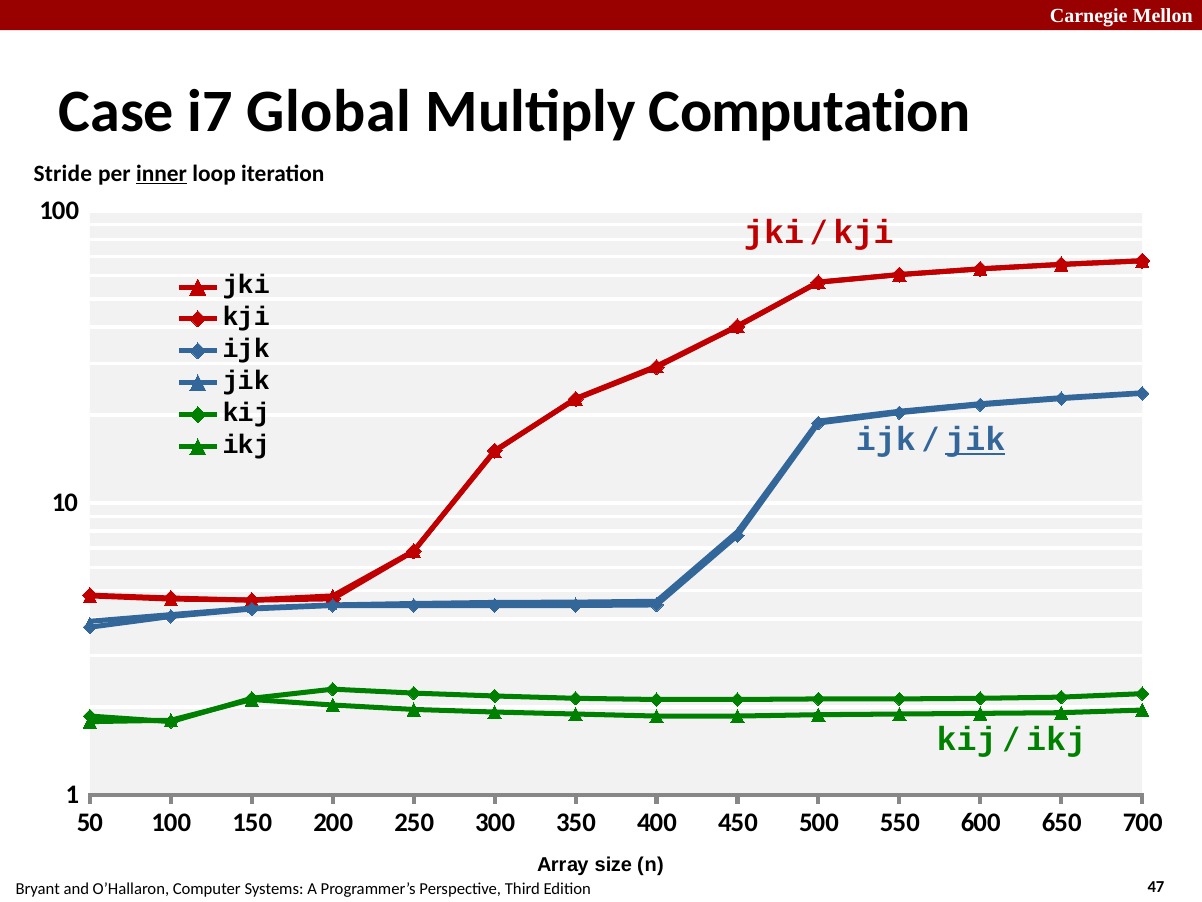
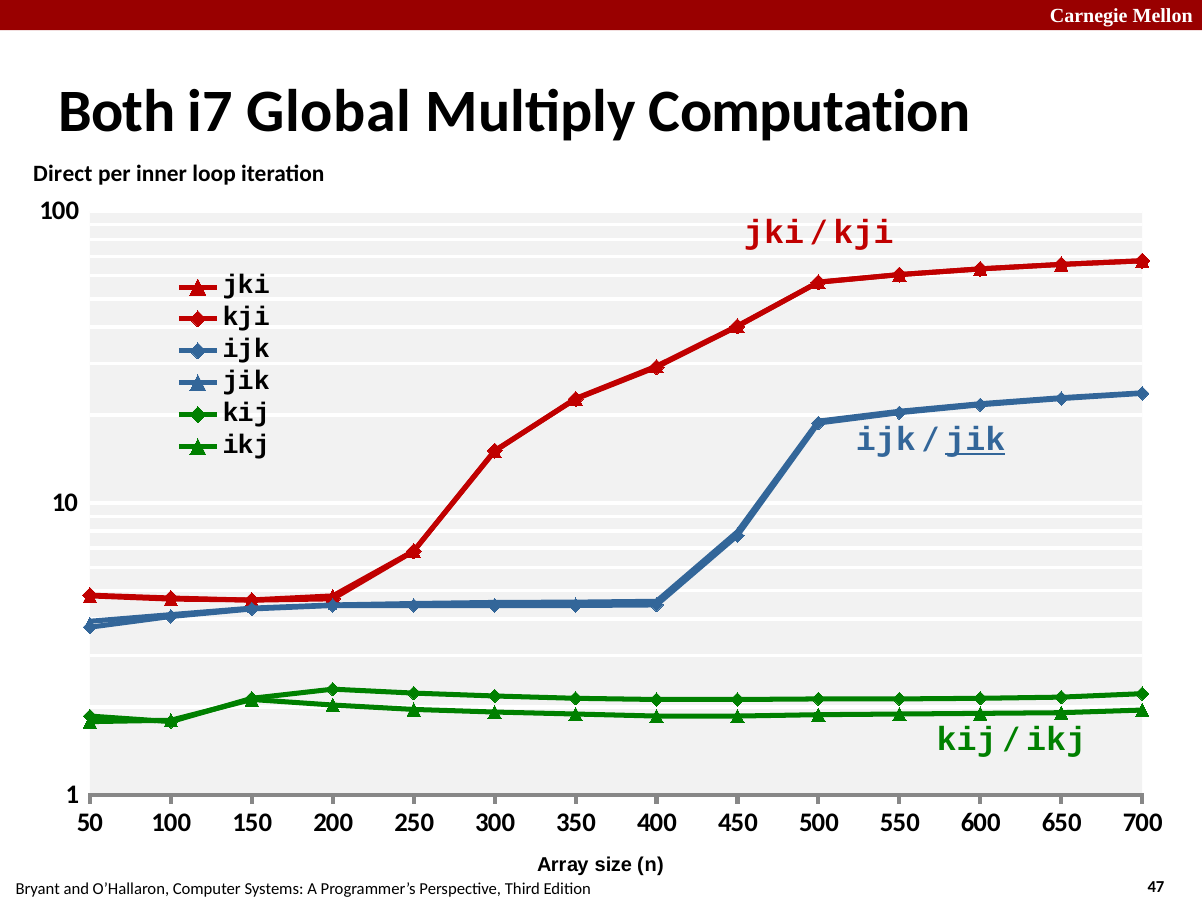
Case: Case -> Both (117, 112)
Stride: Stride -> Direct (63, 174)
inner underline: present -> none (162, 174)
